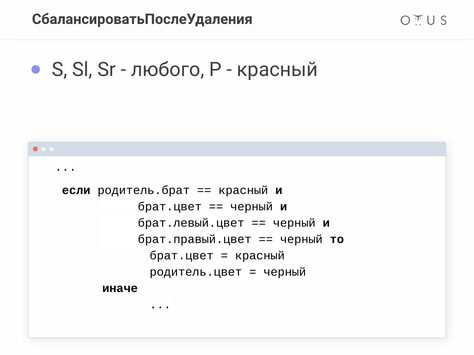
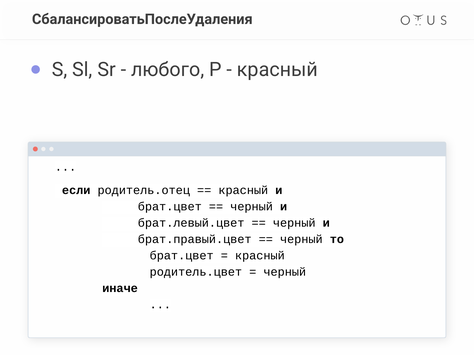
родитель.брат: родитель.брат -> родитель.отец (144, 191)
